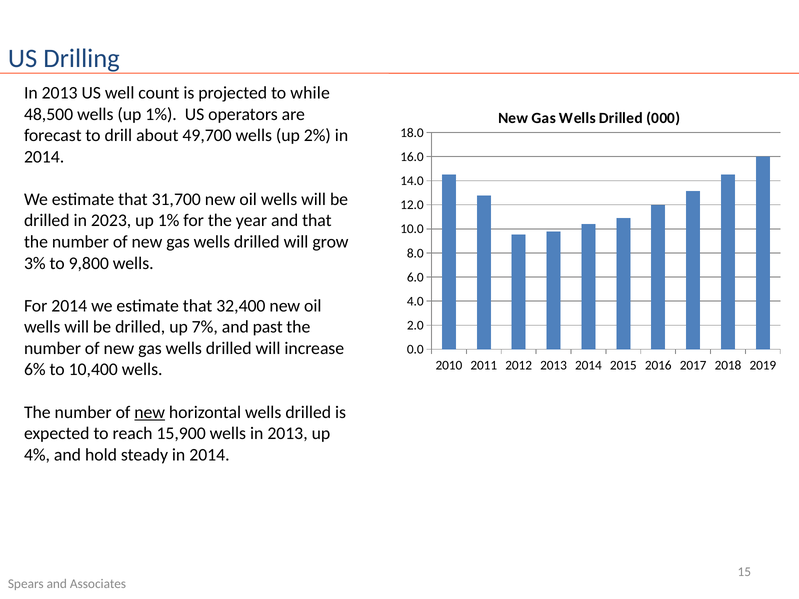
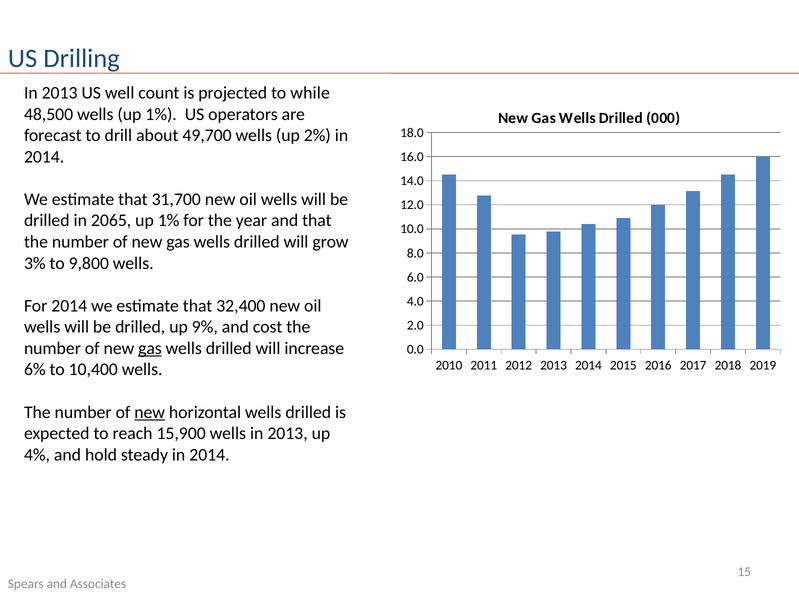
2023: 2023 -> 2065 (111, 221)
7%: 7% -> 9% (205, 327)
past: past -> cost (268, 327)
gas underline: none -> present (150, 348)
